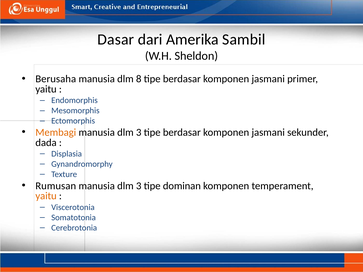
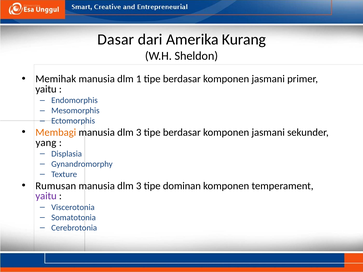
Sambil: Sambil -> Kurang (244, 40)
Berusaha: Berusaha -> Memihak (56, 79)
8: 8 -> 1 (139, 79)
dada: dada -> yang (46, 143)
yaitu colour: orange -> purple (46, 196)
